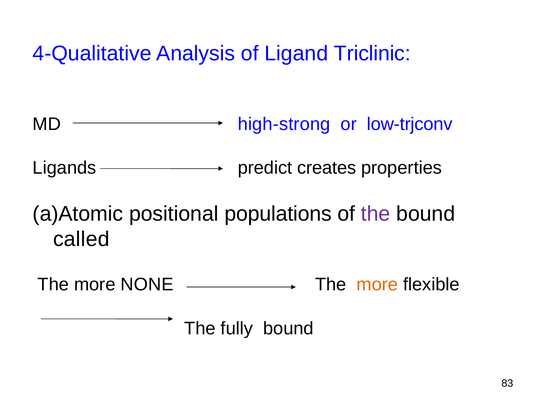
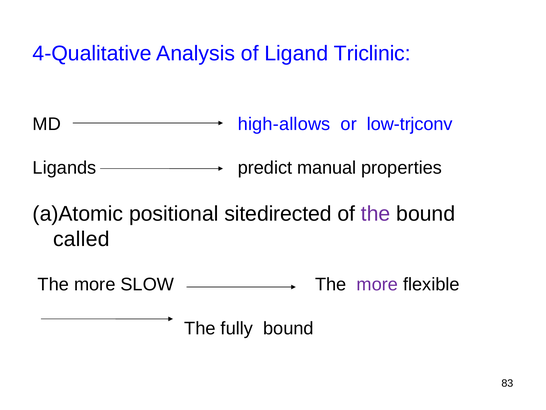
high-strong: high-strong -> high-allows (284, 124)
creates: creates -> manual (327, 168)
populations: populations -> sitedirected (278, 213)
NONE: NONE -> SLOW (147, 284)
more colour: orange -> purple (377, 284)
